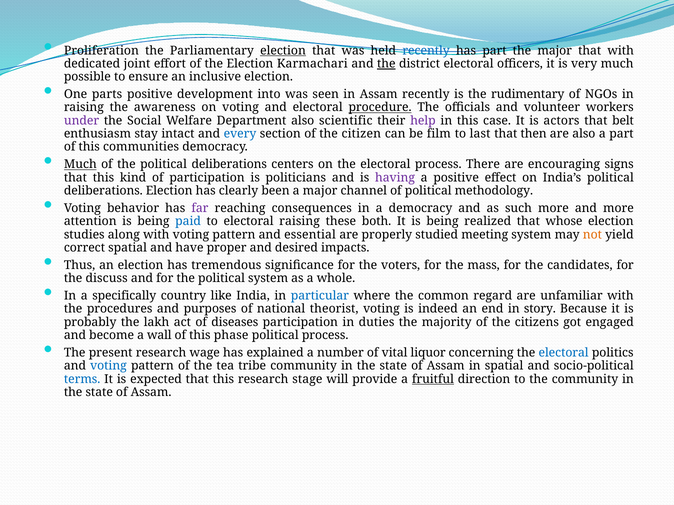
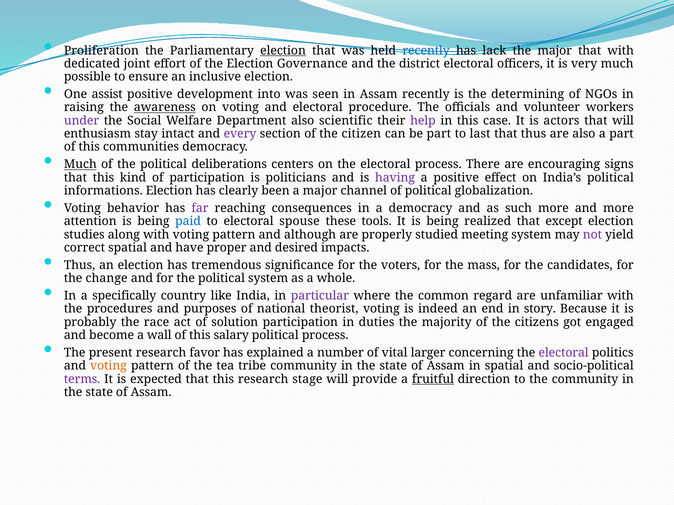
has part: part -> lack (494, 51)
Karmachari: Karmachari -> Governance (312, 64)
the underline: present -> none (386, 64)
parts: parts -> assist (107, 94)
rudimentary: rudimentary -> determining (528, 94)
awareness underline: none -> present (165, 108)
procedure underline: present -> none (380, 108)
that belt: belt -> will (623, 121)
every colour: blue -> purple (240, 134)
be film: film -> part (439, 134)
that then: then -> thus (534, 134)
deliberations: deliberations -> informations (103, 191)
methodology: methodology -> globalization (494, 191)
electoral raising: raising -> spouse (300, 222)
both: both -> tools (377, 222)
whose: whose -> except (564, 222)
essential: essential -> although (310, 235)
not colour: orange -> purple (592, 235)
discuss: discuss -> change (107, 279)
particular colour: blue -> purple (320, 296)
lakh: lakh -> race (157, 322)
diseases: diseases -> solution (235, 322)
phase: phase -> salary (231, 336)
wage: wage -> favor (205, 353)
liquor: liquor -> larger (428, 353)
electoral colour: blue -> purple (564, 353)
voting colour: blue -> orange (108, 366)
terms colour: blue -> purple (82, 379)
